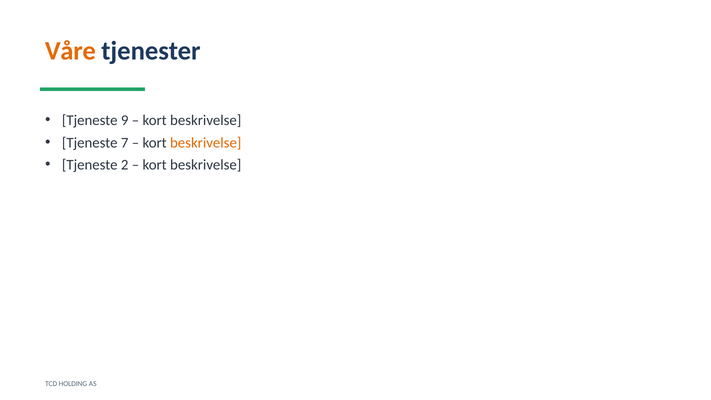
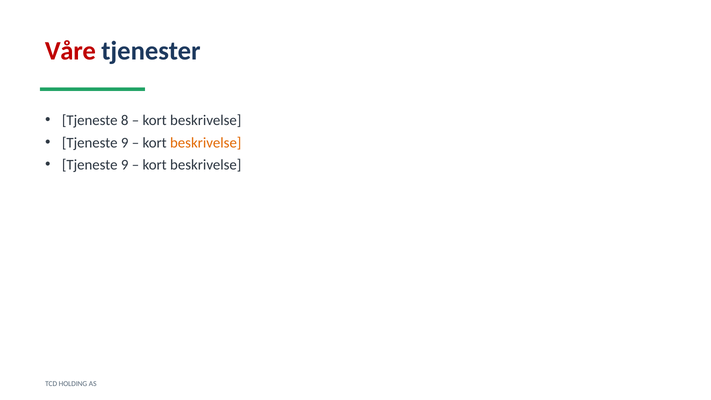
Våre colour: orange -> red (70, 51)
9: 9 -> 8 (125, 120)
7: 7 -> 9 (125, 143)
2: 2 -> 9 (125, 165)
